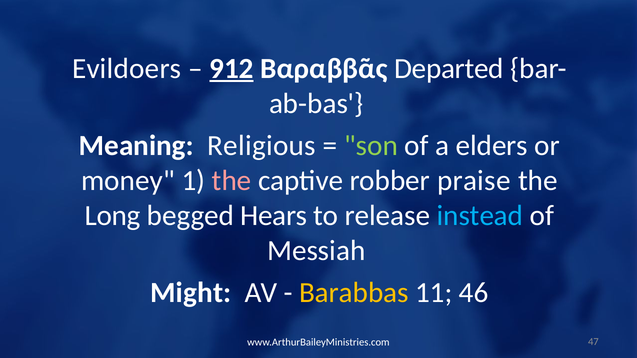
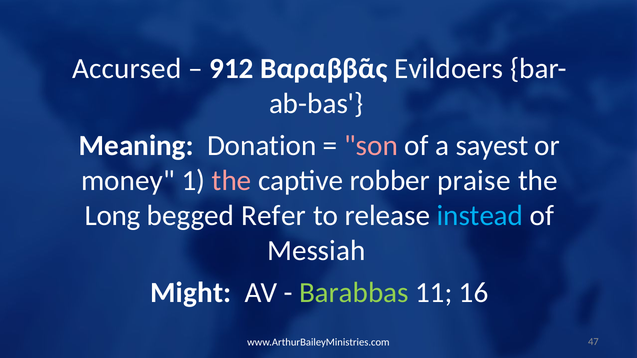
Evildoers: Evildoers -> Accursed (127, 69)
912 underline: present -> none (232, 69)
Departed: Departed -> Evildoers (449, 69)
Religious: Religious -> Donation (262, 146)
son colour: light green -> pink (371, 146)
elders: elders -> sayest (492, 146)
Hears: Hears -> Refer (274, 216)
Barabbas colour: yellow -> light green (354, 293)
46: 46 -> 16 (474, 293)
